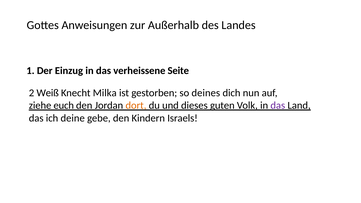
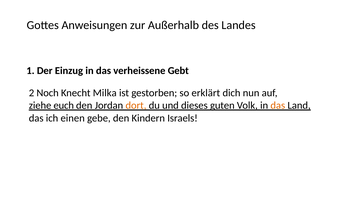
Seite: Seite -> Gebt (178, 71)
Weiß: Weiß -> Noch (48, 93)
deines: deines -> erklärt (206, 93)
das colour: purple -> orange (278, 105)
deine: deine -> einen (73, 118)
